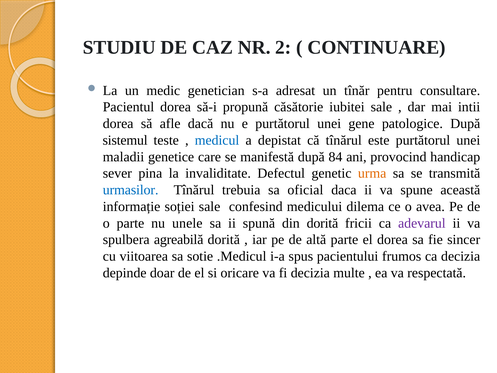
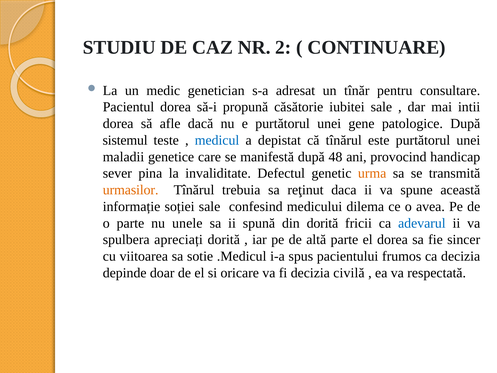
84: 84 -> 48 (335, 157)
urmasilor colour: blue -> orange (131, 190)
oficial: oficial -> reţinut (305, 190)
adevarul colour: purple -> blue (422, 223)
agreabilă: agreabilă -> apreciați (179, 240)
multe: multe -> civilă (349, 273)
